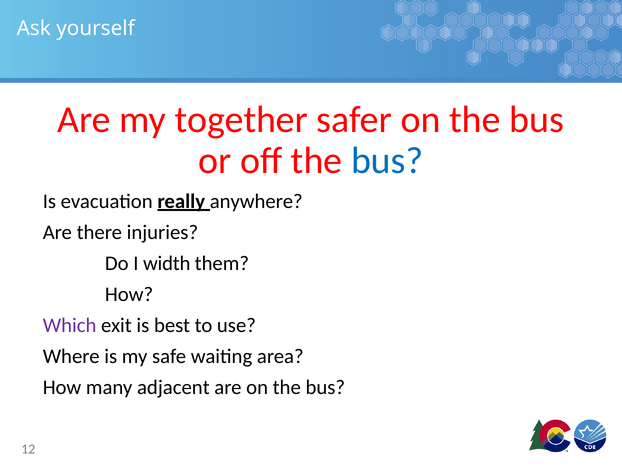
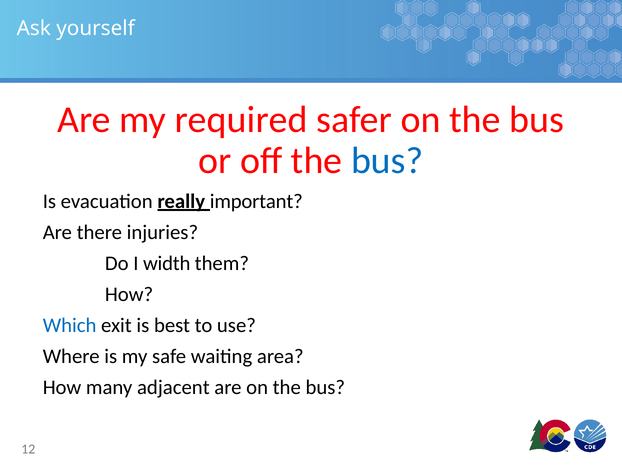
together: together -> required (241, 120)
anywhere: anywhere -> important (256, 201)
Which colour: purple -> blue (70, 326)
